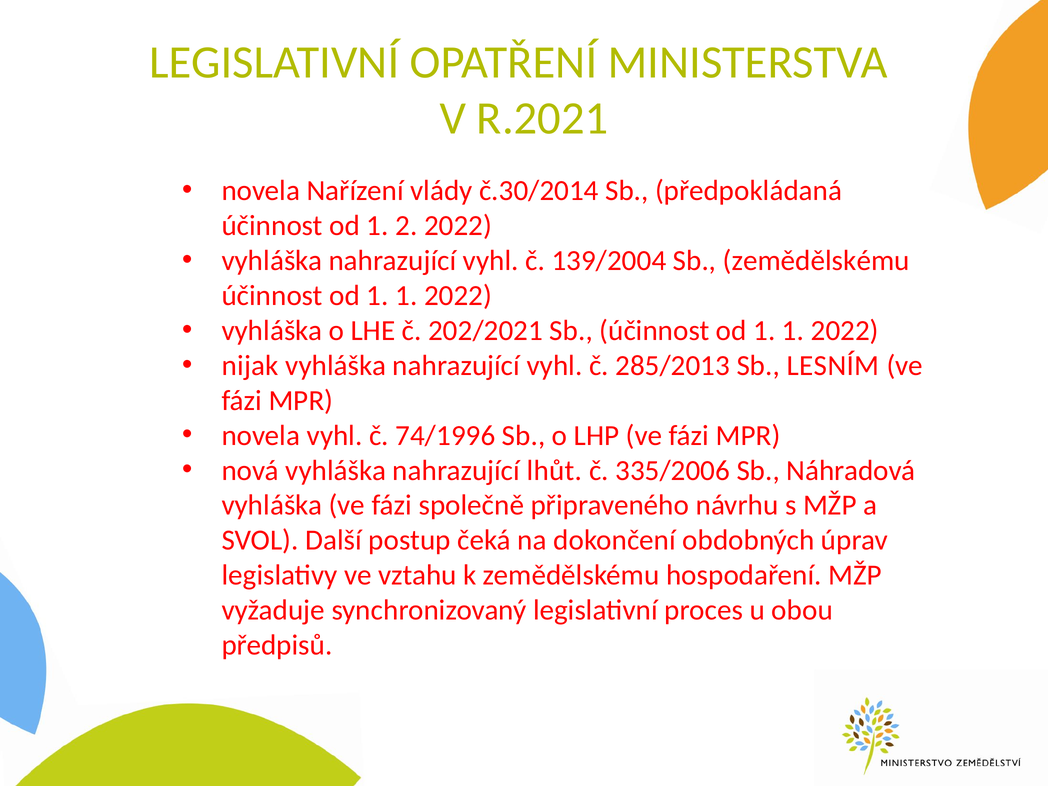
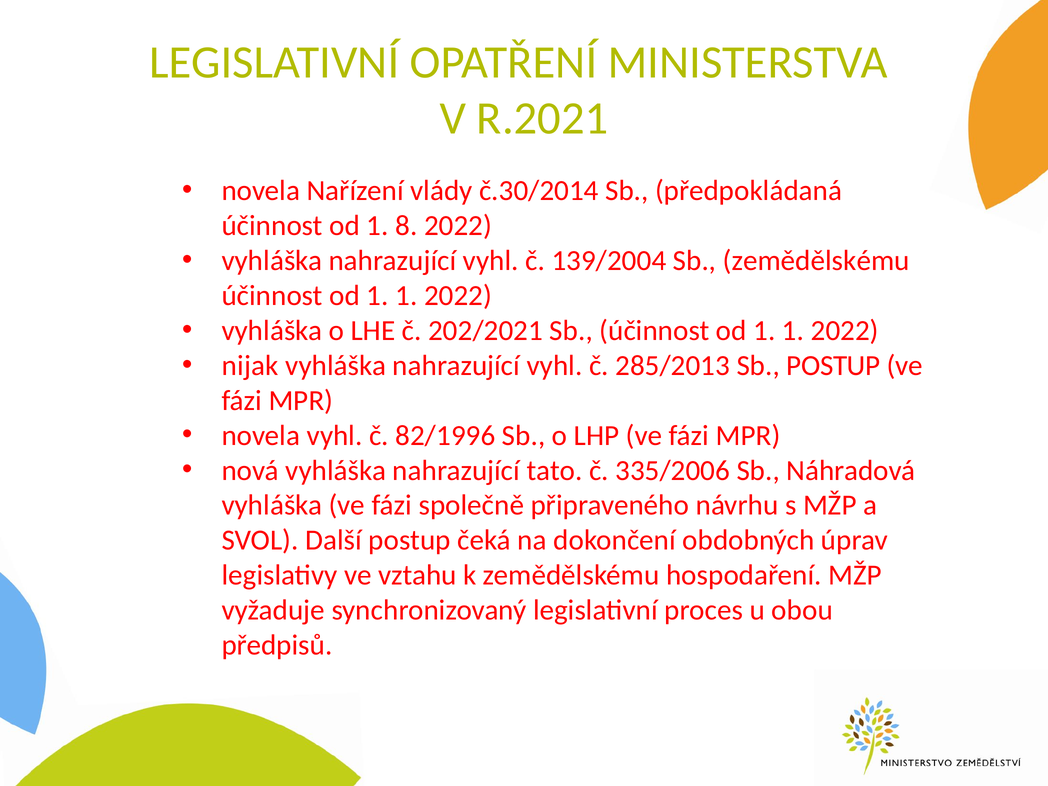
2: 2 -> 8 (406, 226)
Sb LESNÍM: LESNÍM -> POSTUP (833, 366)
74/1996: 74/1996 -> 82/1996 (445, 435)
lhůt: lhůt -> tato (555, 470)
